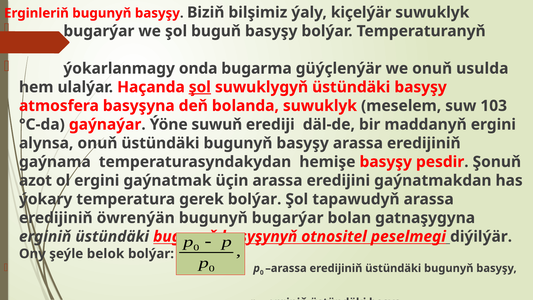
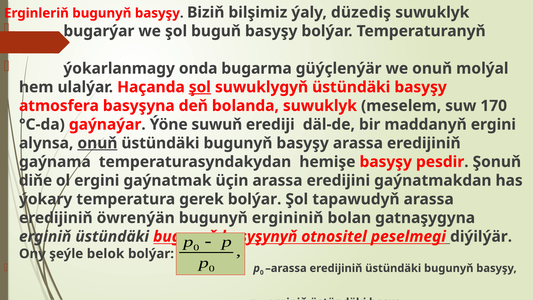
kiçelýär: kiçelýär -> düzediş (361, 12)
usulda: usulda -> molýal (482, 68)
103: 103 -> 170 (494, 106)
onuň underline: none -> present (97, 143)
azot: azot -> diňe (35, 180)
bugunyň bugarýar: bugarýar -> ergininiň (288, 218)
